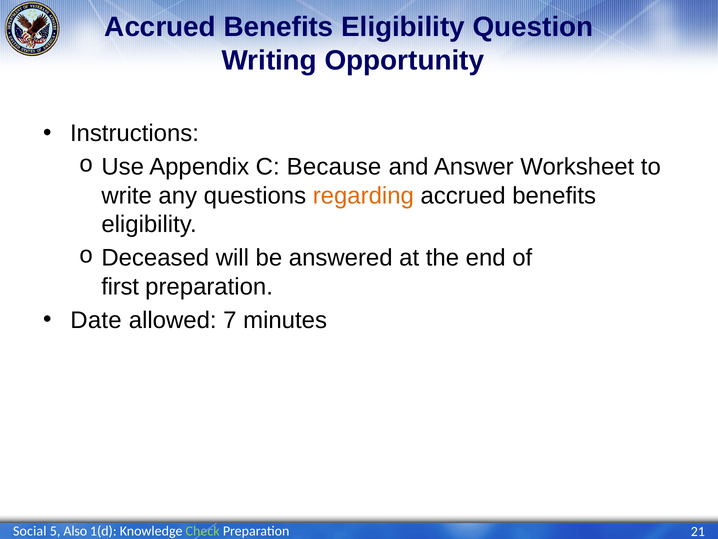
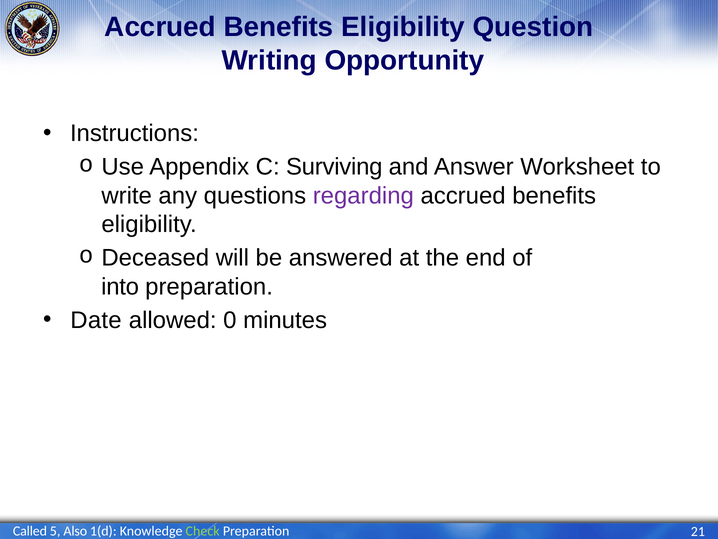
Because: Because -> Surviving (334, 167)
regarding colour: orange -> purple (363, 196)
first: first -> into (120, 286)
7: 7 -> 0 (230, 320)
Social: Social -> Called (30, 530)
